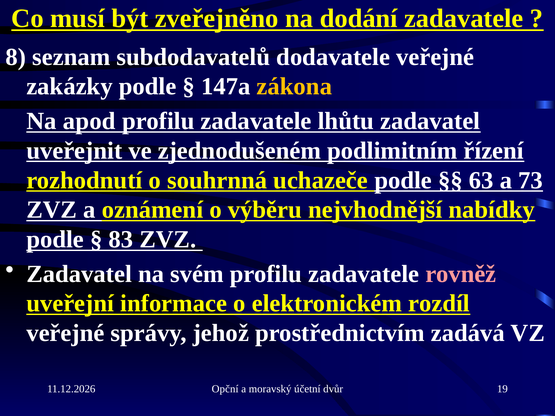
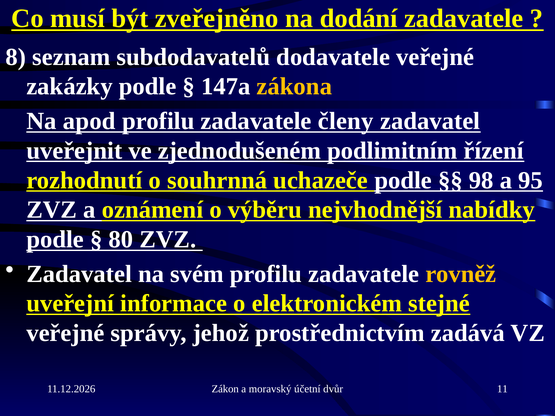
lhůtu: lhůtu -> členy (346, 121)
63: 63 -> 98 (481, 180)
73: 73 -> 95 (531, 180)
83: 83 -> 80 (121, 240)
rovněž colour: pink -> yellow (461, 274)
rozdíl: rozdíl -> stejné (439, 304)
Opční: Opční -> Zákon (225, 389)
19: 19 -> 11 (502, 389)
